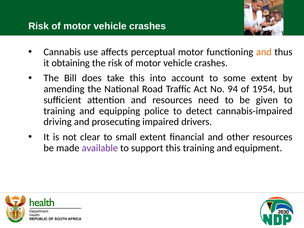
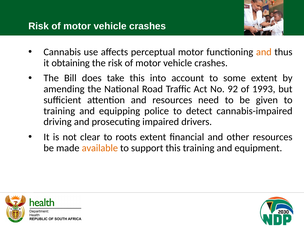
94: 94 -> 92 (233, 89)
1954: 1954 -> 1993 (264, 89)
small: small -> roots (126, 137)
available colour: purple -> orange (100, 148)
